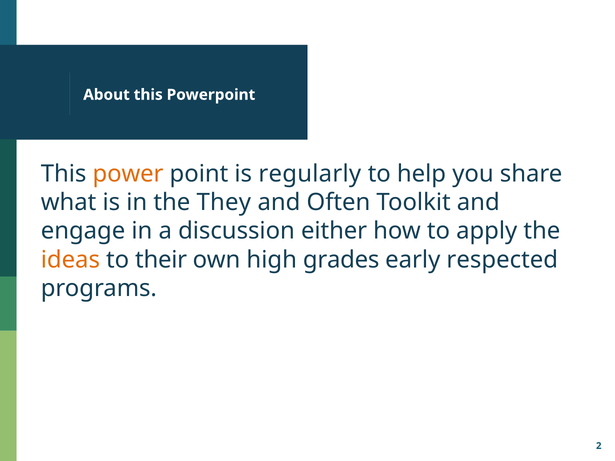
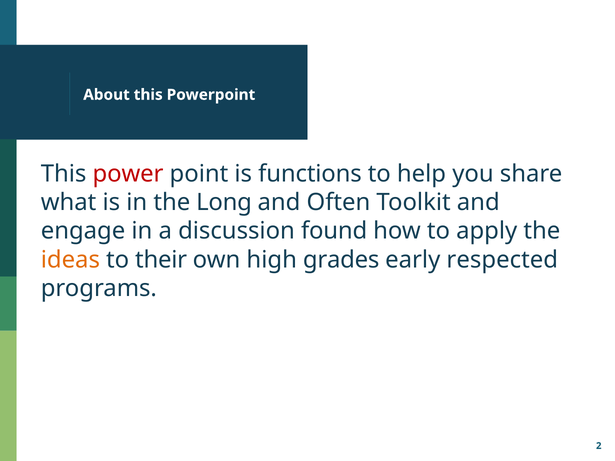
power colour: orange -> red (128, 174)
regularly: regularly -> functions (310, 174)
They: They -> Long (224, 202)
either: either -> found (334, 231)
